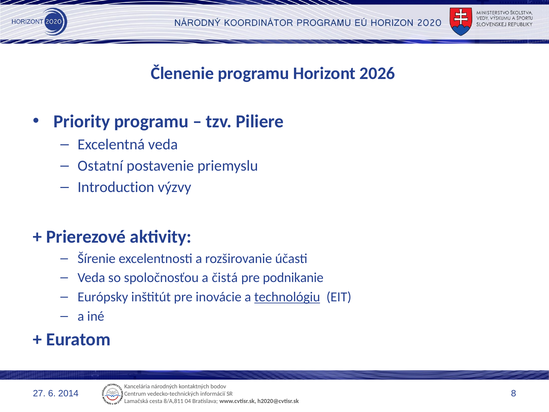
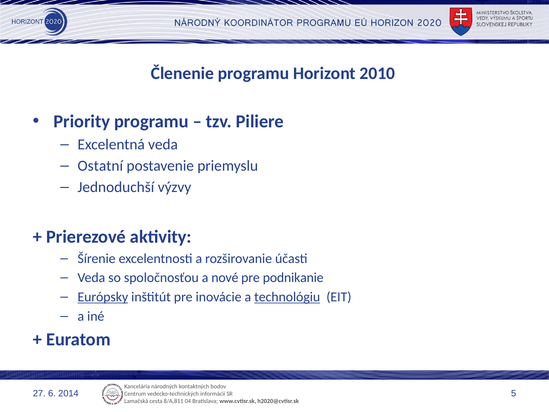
2026: 2026 -> 2010 (377, 73)
Introduction: Introduction -> Jednoduchší (116, 187)
čistá: čistá -> nové (225, 278)
Európsky underline: none -> present (103, 297)
8: 8 -> 5 (514, 393)
